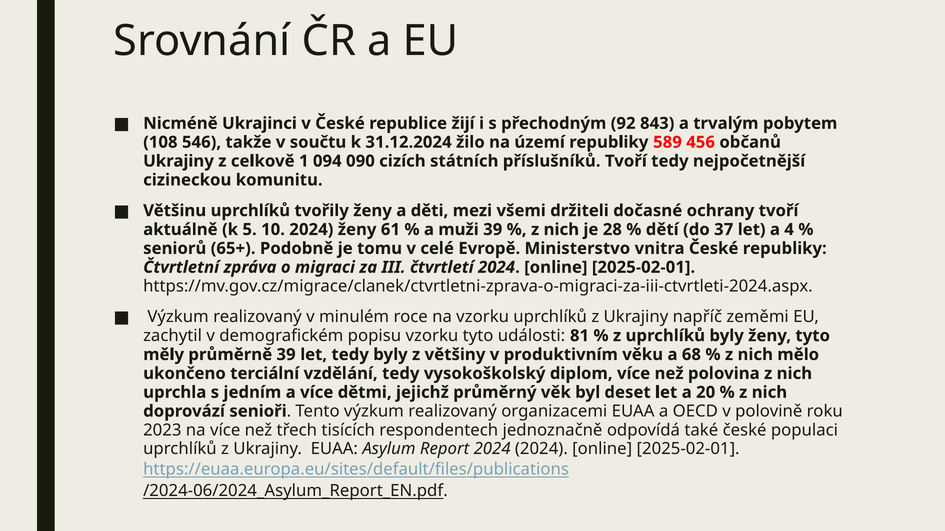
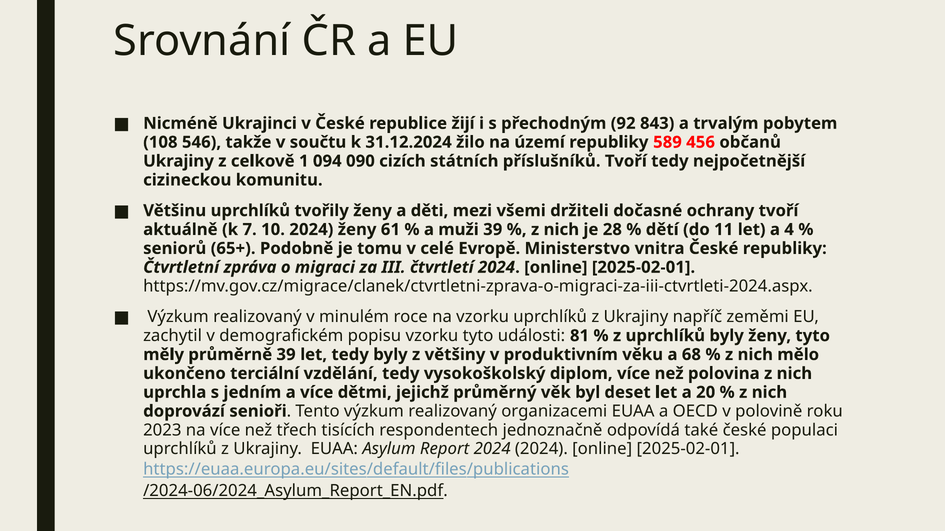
5: 5 -> 7 (250, 230)
37: 37 -> 11 (724, 230)
